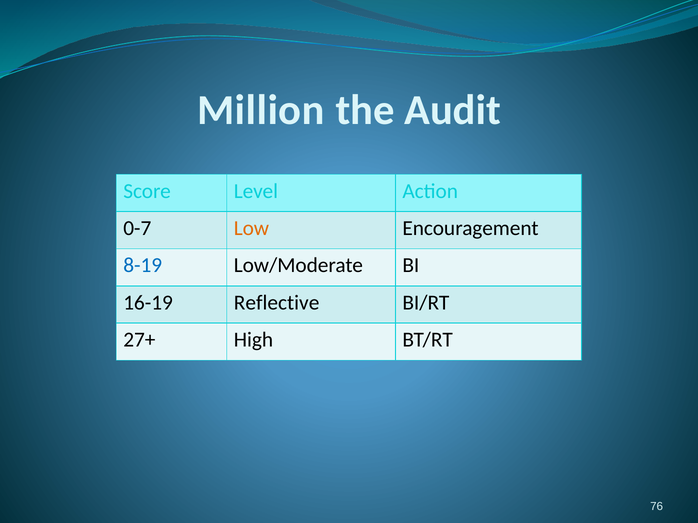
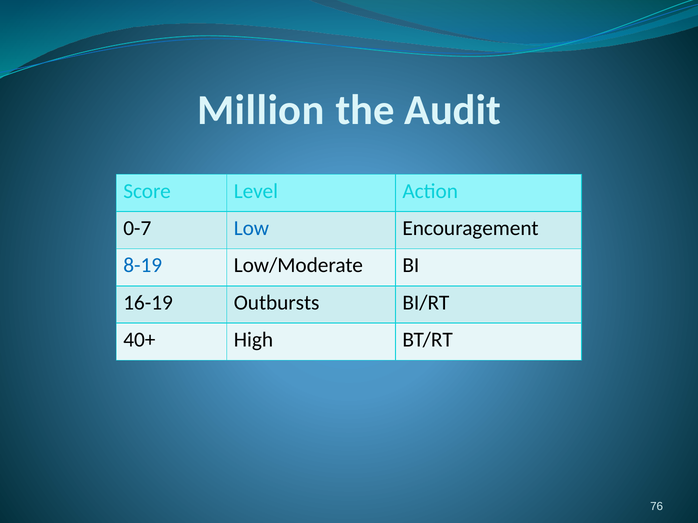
Low colour: orange -> blue (251, 228)
Reflective: Reflective -> Outbursts (277, 303)
27+: 27+ -> 40+ (139, 340)
